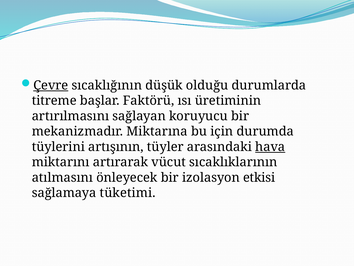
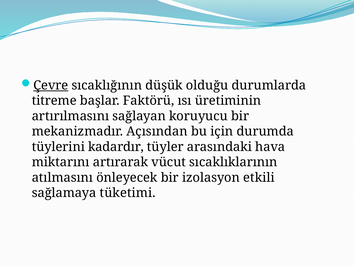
Miktarına: Miktarına -> Açısından (157, 131)
artışının: artışının -> kadardır (116, 147)
hava underline: present -> none (270, 147)
etkisi: etkisi -> etkili (259, 177)
